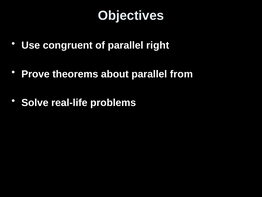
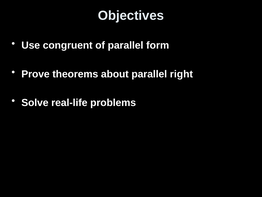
right: right -> form (158, 45)
from: from -> right (181, 74)
